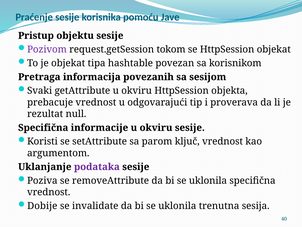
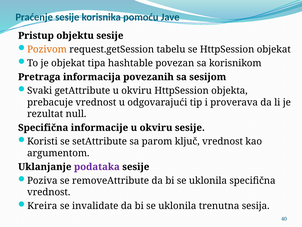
Pozivom colour: purple -> orange (47, 49)
tokom: tokom -> tabelu (171, 49)
Dobije: Dobije -> Kreira (42, 206)
